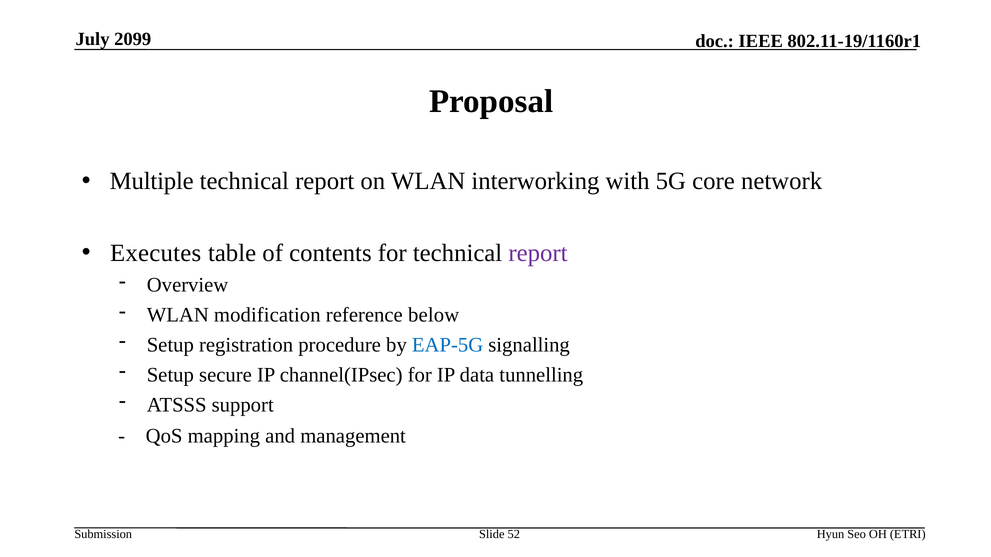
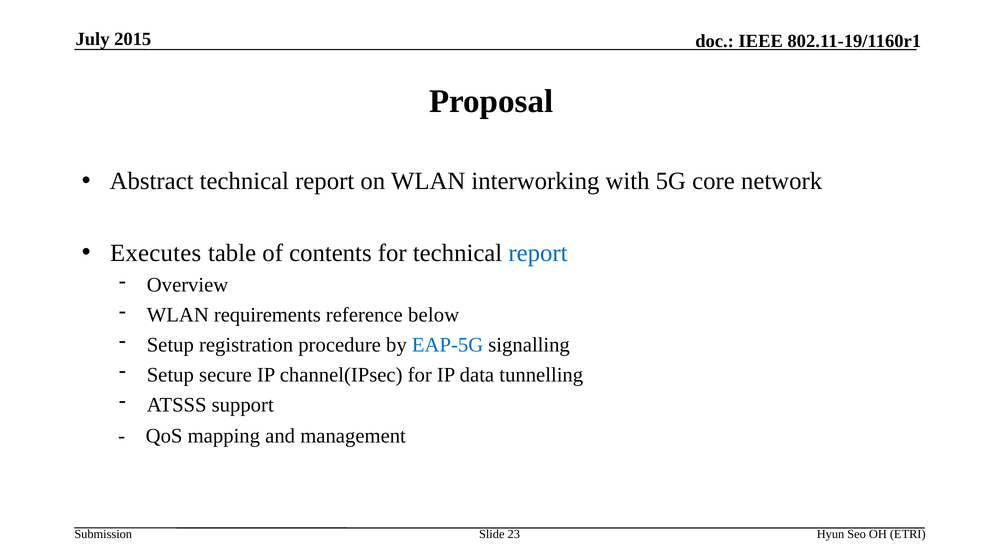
2099: 2099 -> 2015 (133, 39)
Multiple: Multiple -> Abstract (152, 181)
report colour: purple -> blue (538, 253)
modification: modification -> requirements (267, 315)
52: 52 -> 23 (514, 535)
